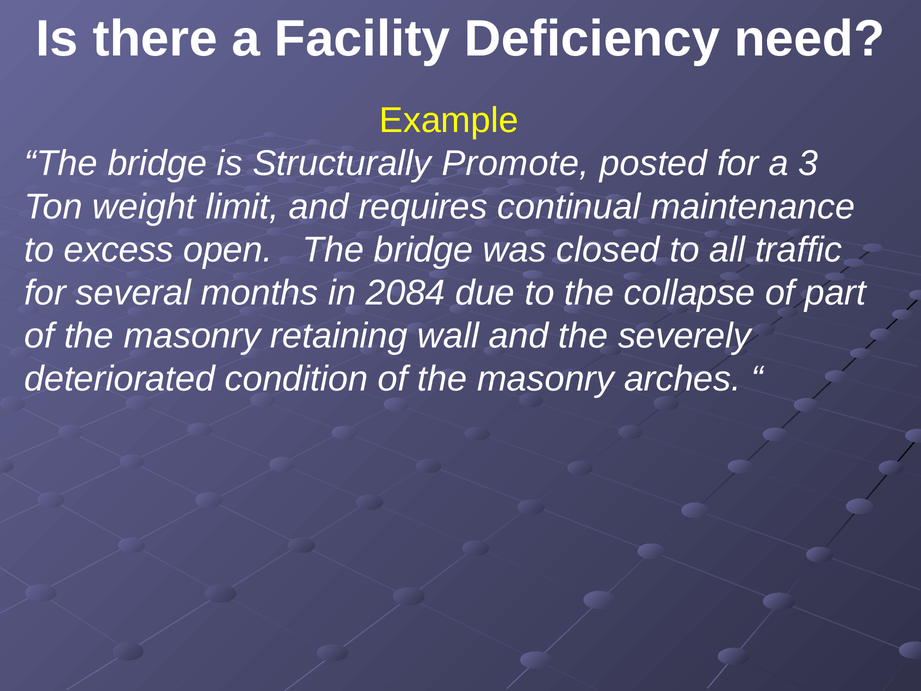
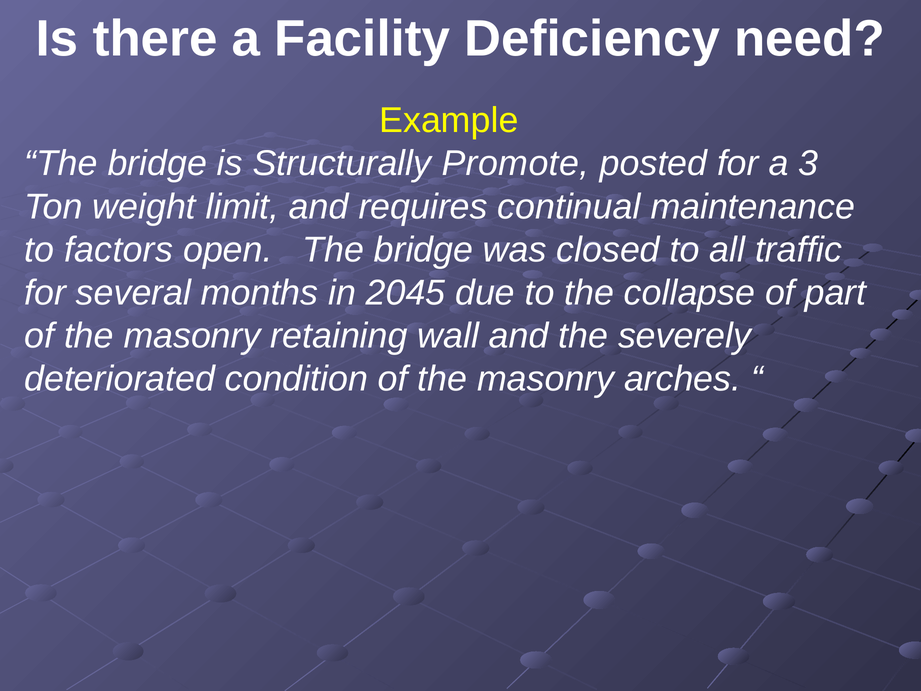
excess: excess -> factors (119, 250)
2084: 2084 -> 2045 (406, 293)
